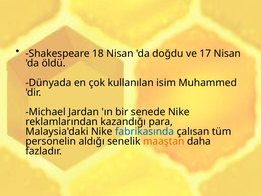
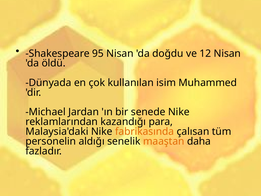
18: 18 -> 95 (98, 53)
17: 17 -> 12 (205, 53)
fabrikasında colour: blue -> orange (145, 131)
